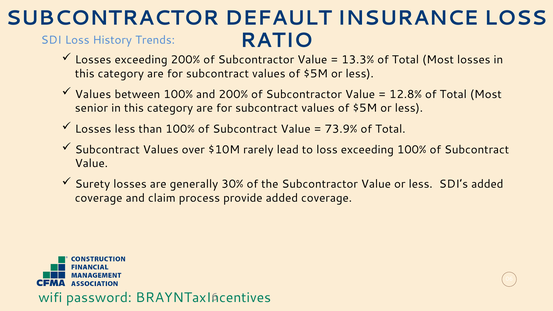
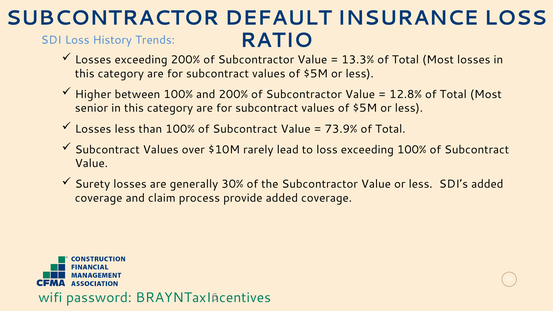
Values: Values -> Higher (93, 94)
